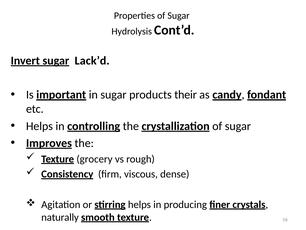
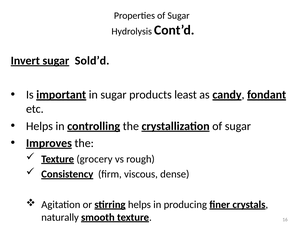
Lack’d: Lack’d -> Sold’d (92, 61)
their: their -> least (186, 95)
